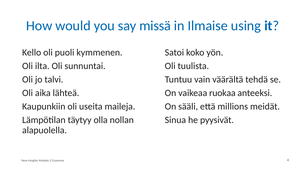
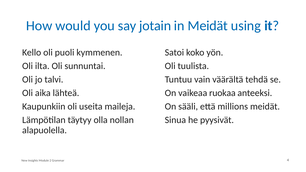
missä: missä -> jotain (155, 26)
in Ilmaise: Ilmaise -> Meidät (208, 26)
